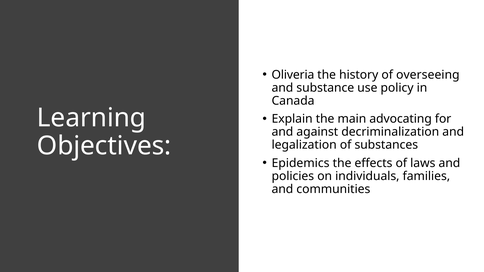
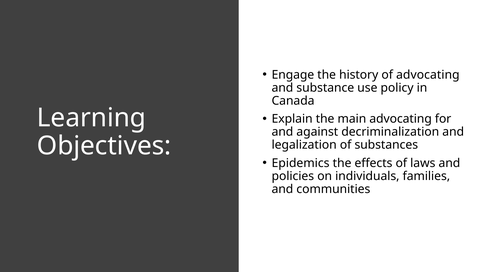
Oliveria: Oliveria -> Engage (293, 75)
of overseeing: overseeing -> advocating (428, 75)
